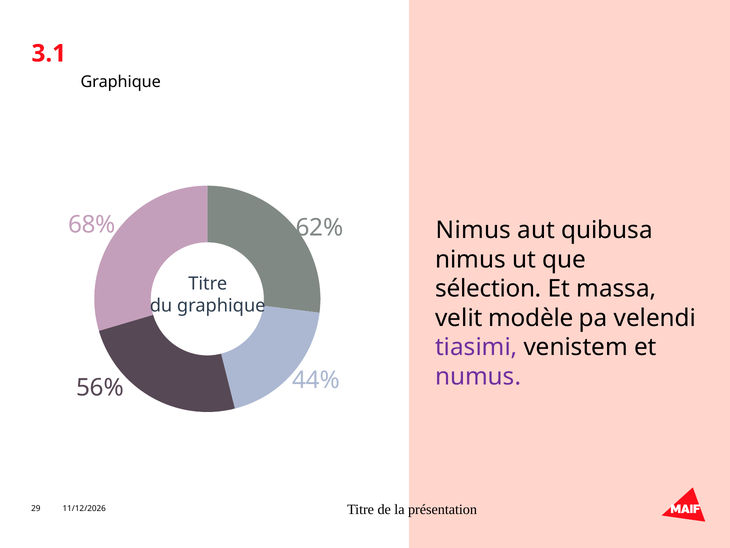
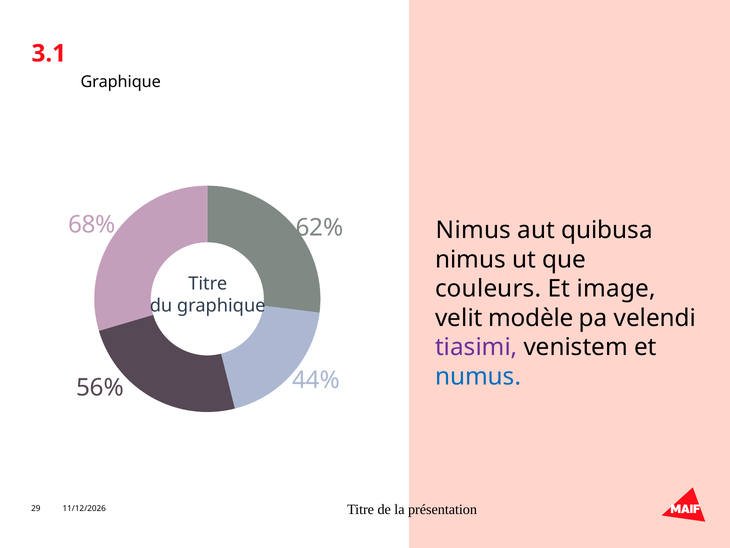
sélection: sélection -> couleurs (488, 289)
massa: massa -> image (616, 289)
numus colour: purple -> blue (478, 376)
